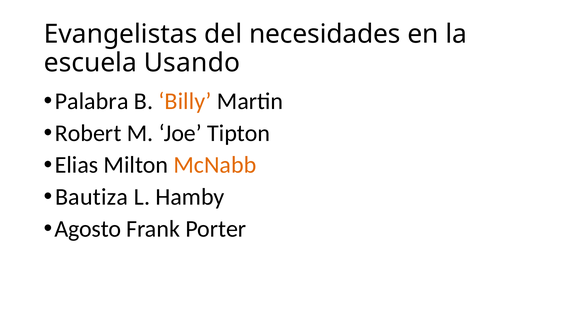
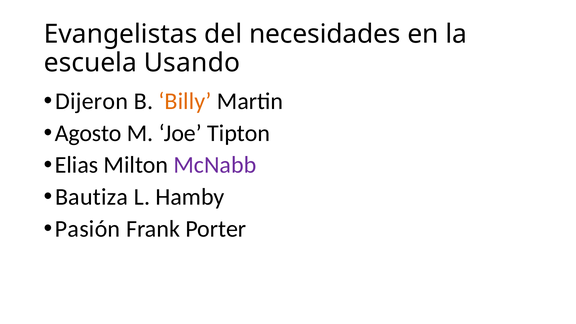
Palabra: Palabra -> Dijeron (92, 101)
Robert: Robert -> Agosto (88, 133)
McNabb colour: orange -> purple (215, 165)
Agosto: Agosto -> Pasión (88, 229)
